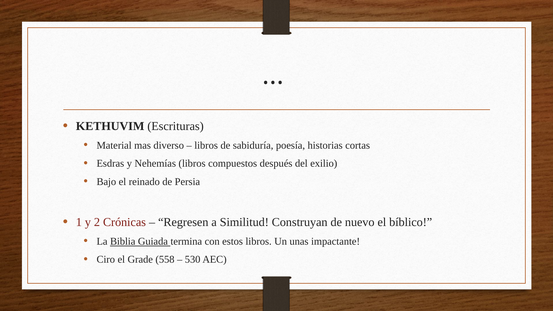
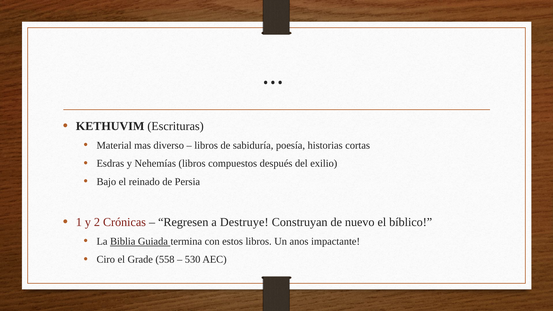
Similitud: Similitud -> Destruye (244, 222)
unas: unas -> anos (299, 241)
